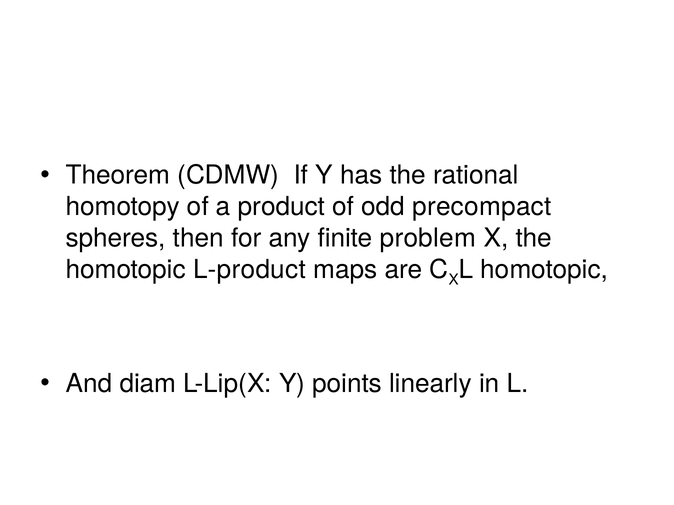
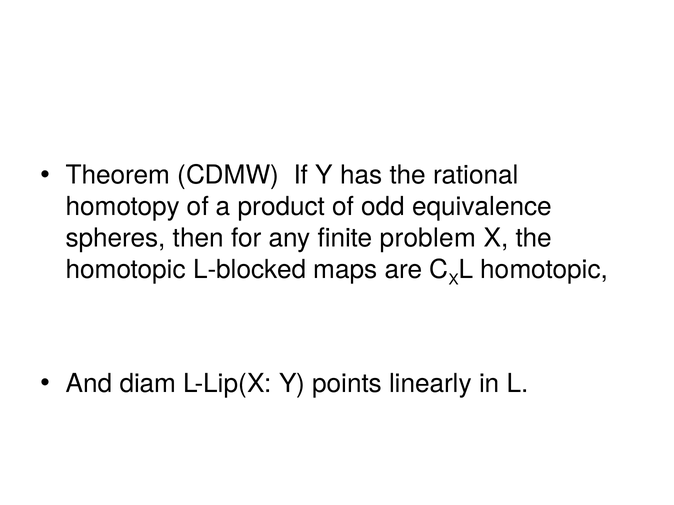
precompact: precompact -> equivalence (482, 207)
L-product: L-product -> L-blocked (250, 270)
